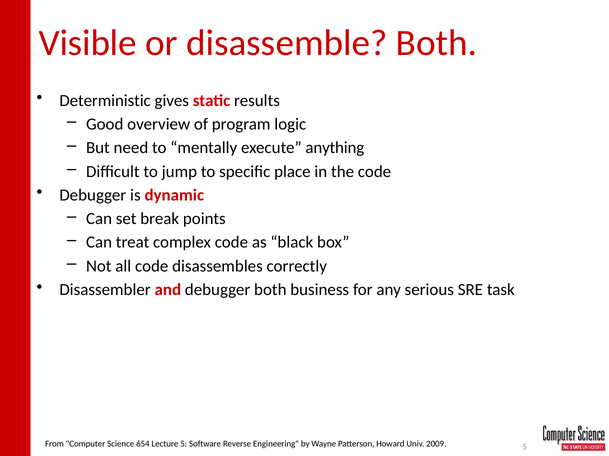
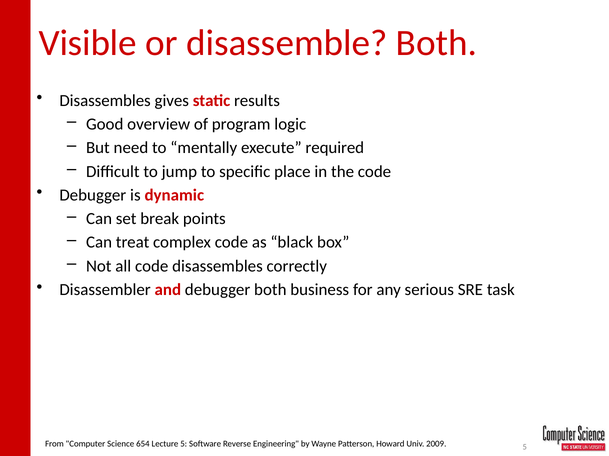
Deterministic: Deterministic -> Disassembles (105, 101)
anything: anything -> required (335, 148)
